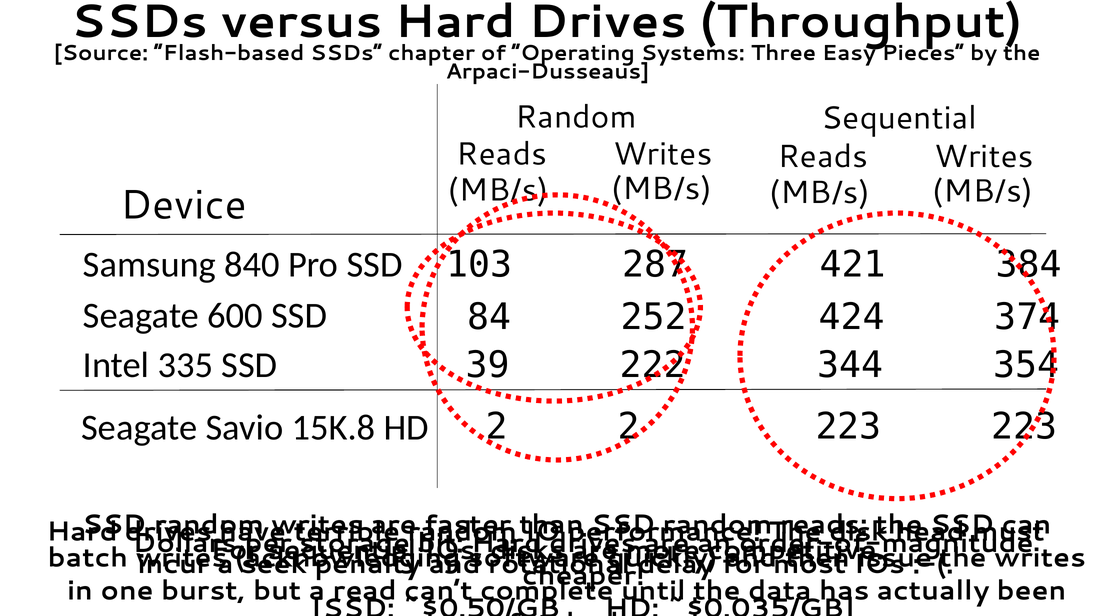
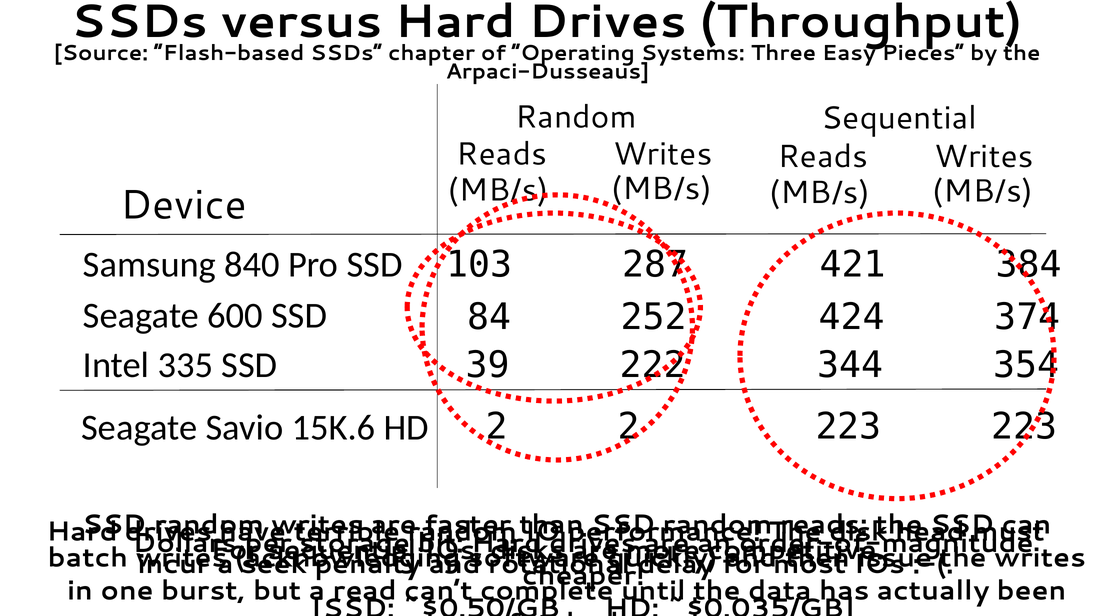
15K.8: 15K.8 -> 15K.6 (334, 427)
